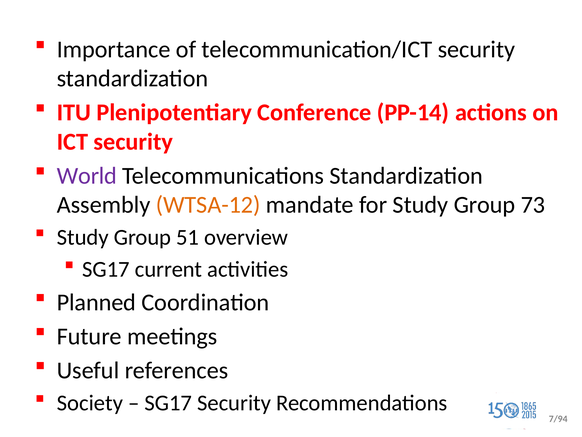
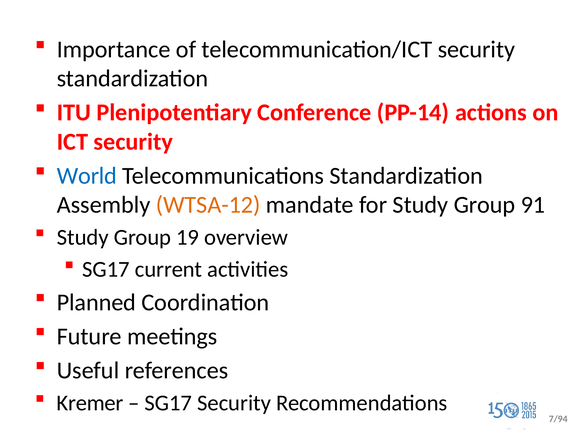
World colour: purple -> blue (87, 176)
73: 73 -> 91 (533, 205)
51: 51 -> 19 (188, 237)
Society: Society -> Kremer (90, 403)
